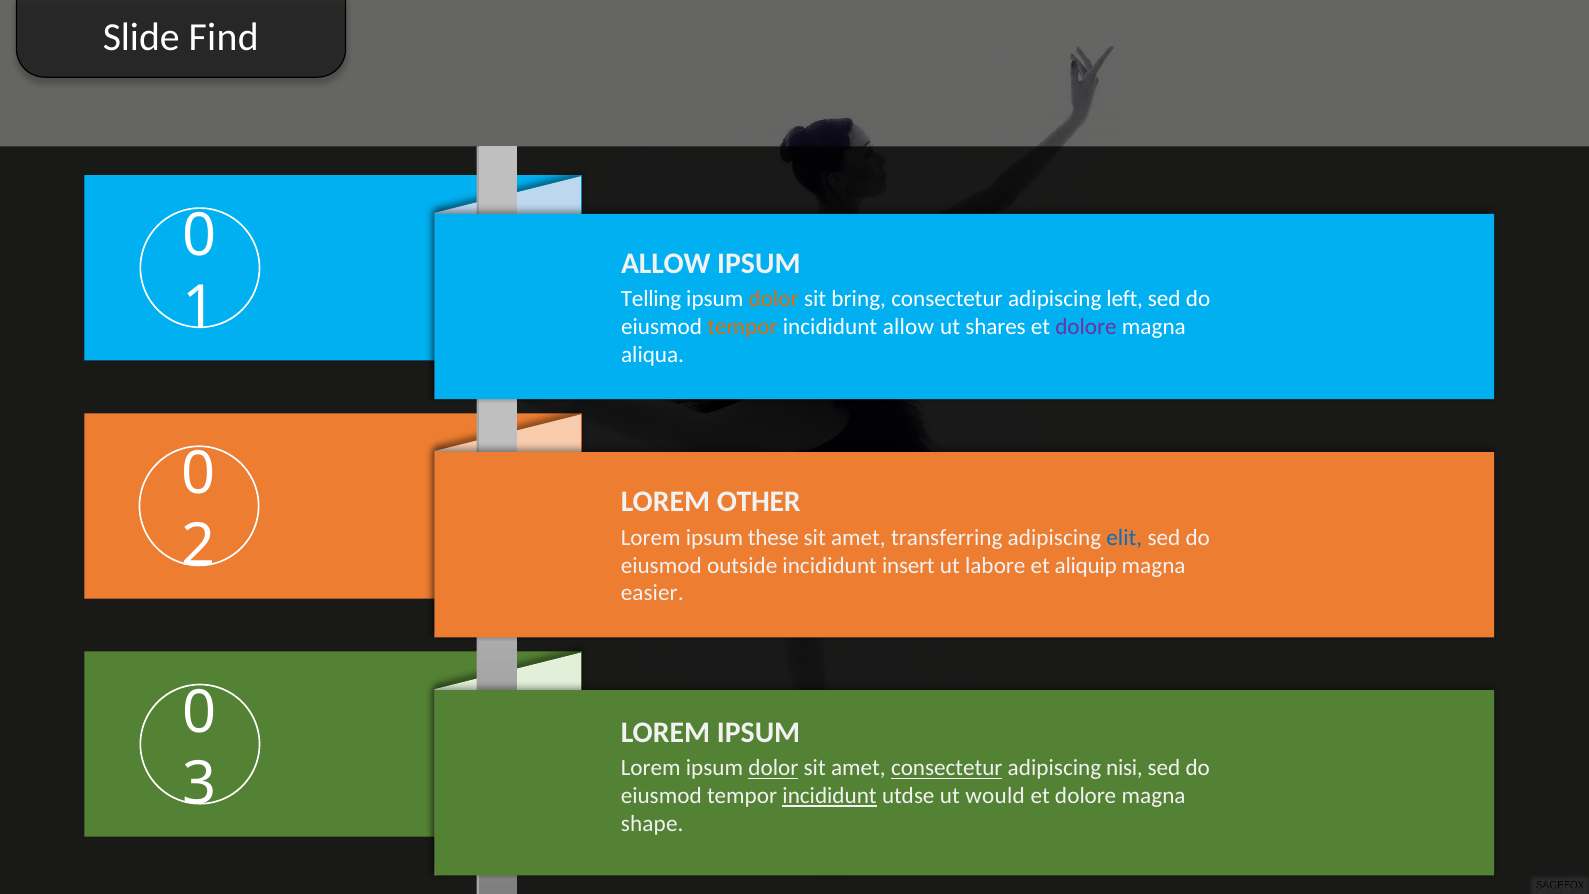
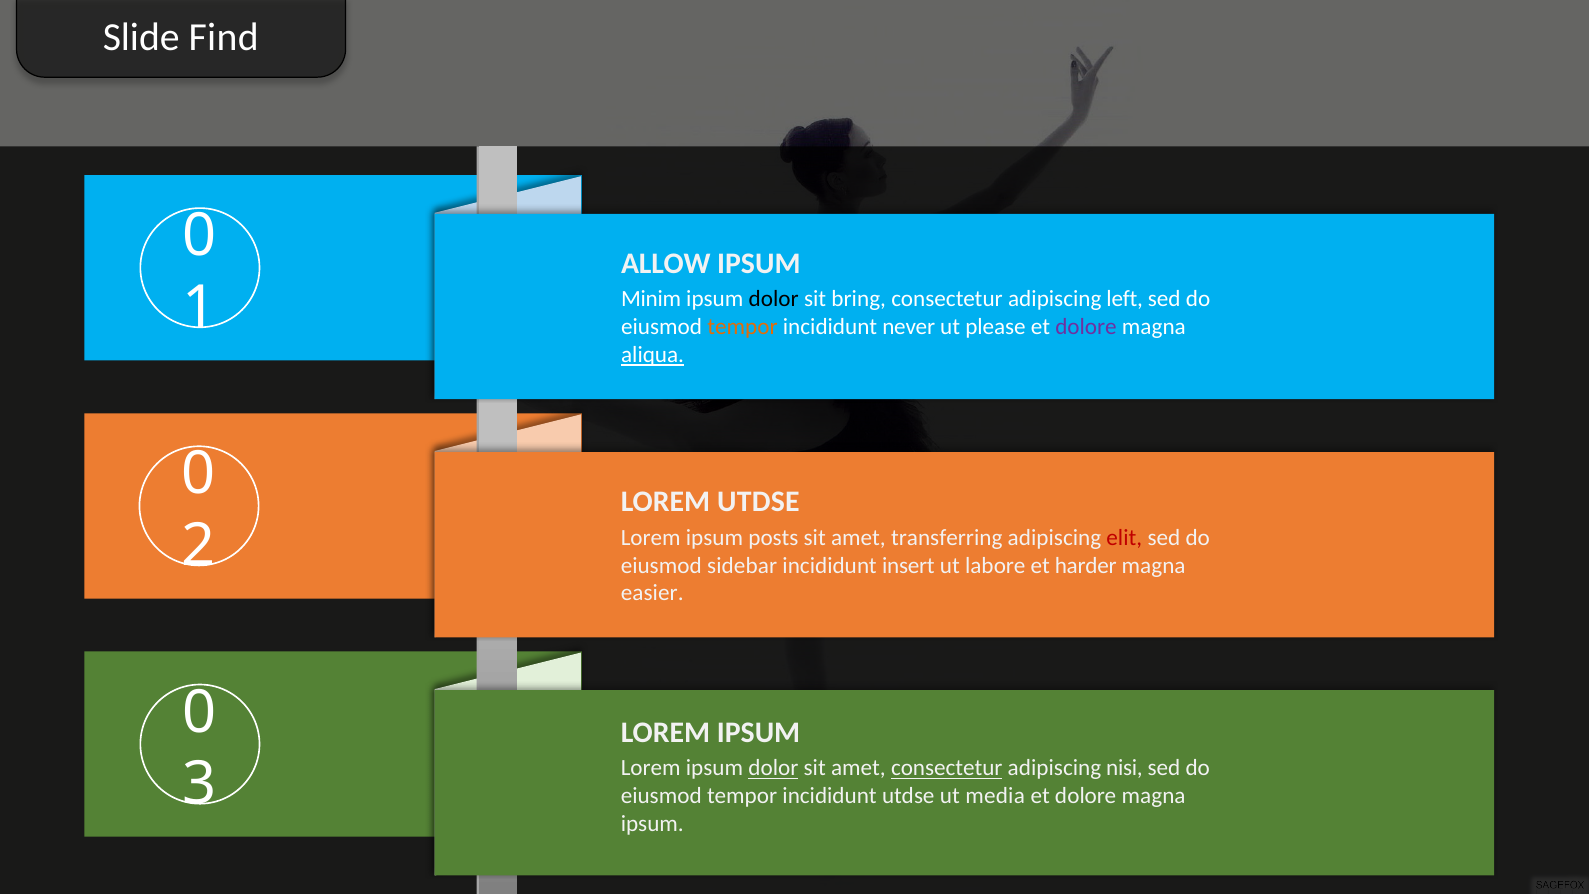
Telling: Telling -> Minim (651, 299)
dolor colour: orange -> black (774, 299)
incididunt allow: allow -> never (909, 327)
shares: shares -> please (996, 327)
aliqua underline: none -> present (653, 355)
LOREM OTHER: OTHER -> UTDSE (758, 501)
these: these -> posts (773, 537)
elit colour: blue -> red (1124, 537)
outside: outside -> sidebar (742, 565)
aliquip: aliquip -> harder (1086, 565)
incididunt underline: present -> none (830, 796)
would: would -> media (995, 796)
shape: shape -> ipsum (652, 824)
